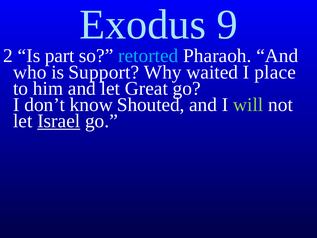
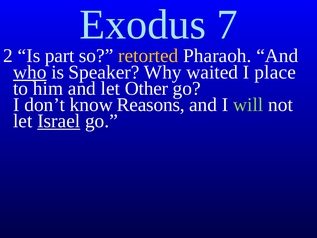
9: 9 -> 7 (227, 25)
retorted colour: light blue -> yellow (148, 56)
who underline: none -> present (30, 72)
Support: Support -> Speaker (104, 72)
Great: Great -> Other (146, 88)
Shouted: Shouted -> Reasons (151, 105)
